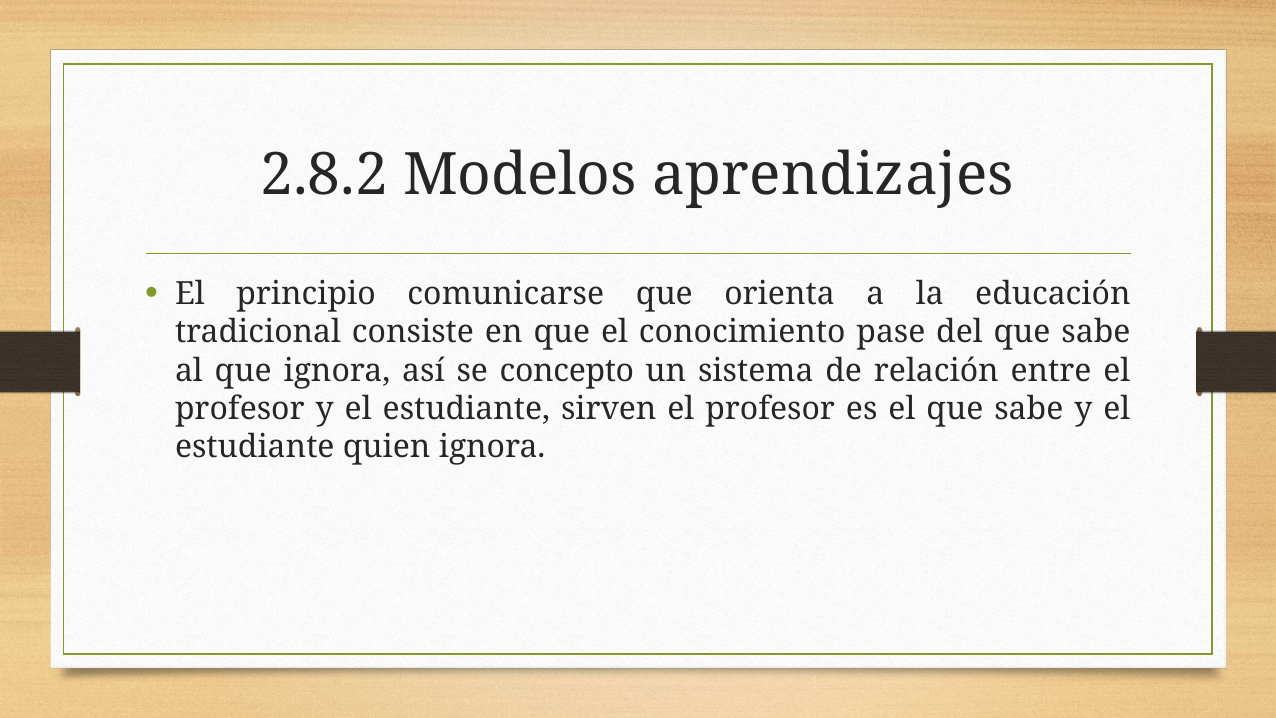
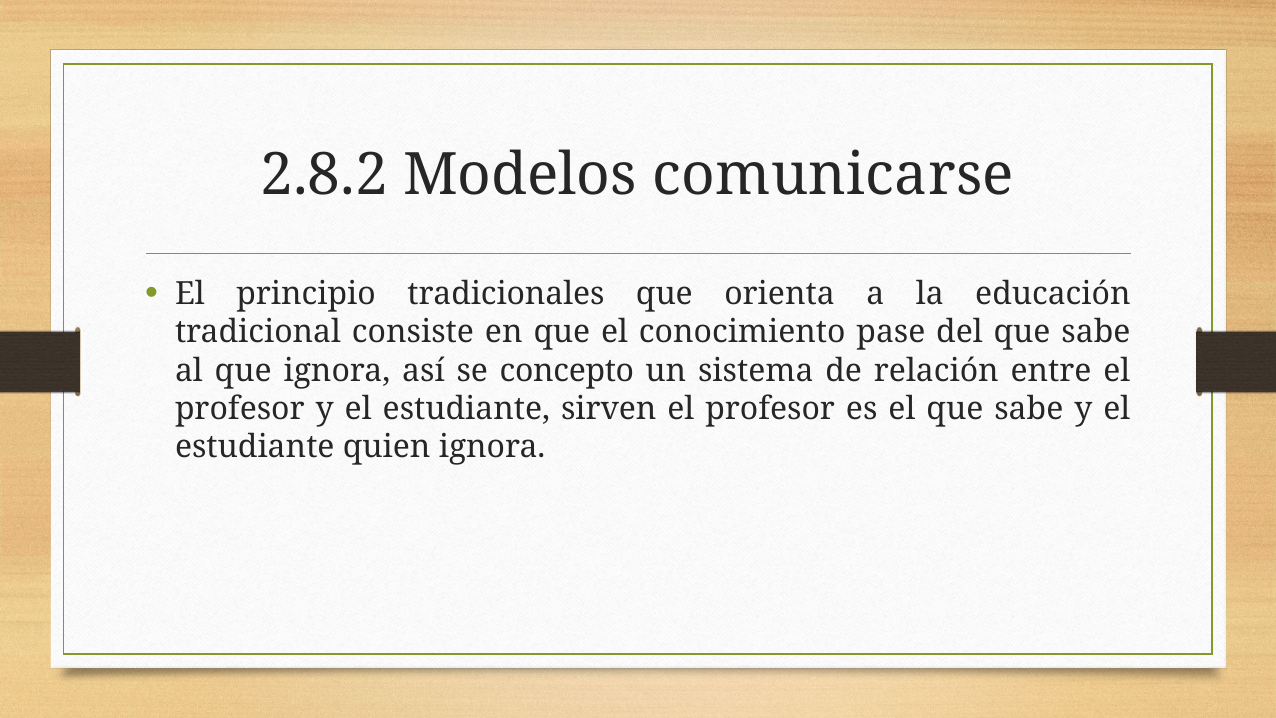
aprendizajes: aprendizajes -> comunicarse (833, 175)
comunicarse: comunicarse -> tradicionales (506, 294)
